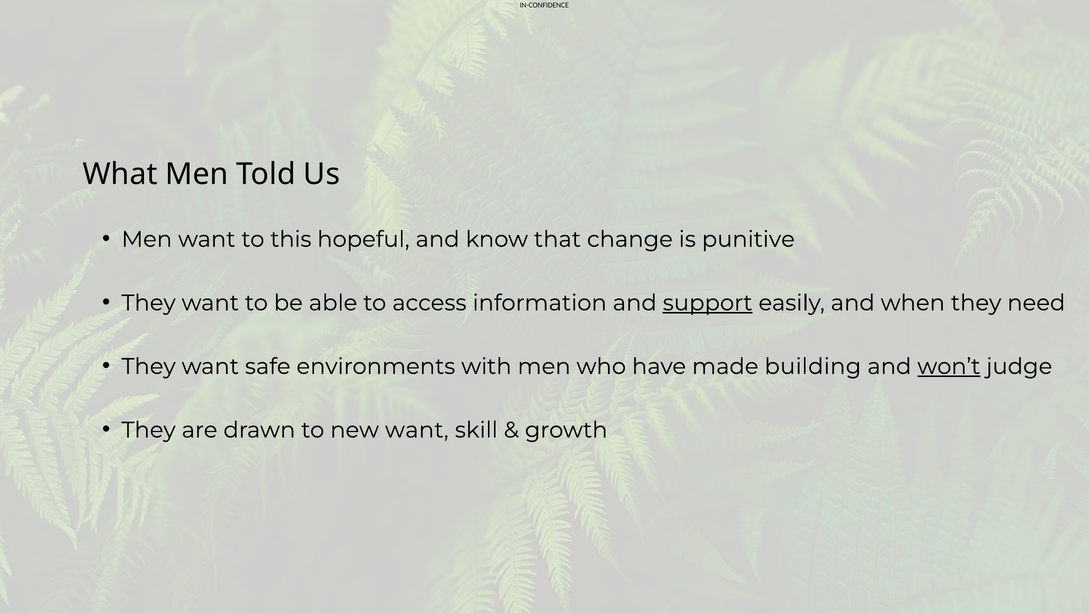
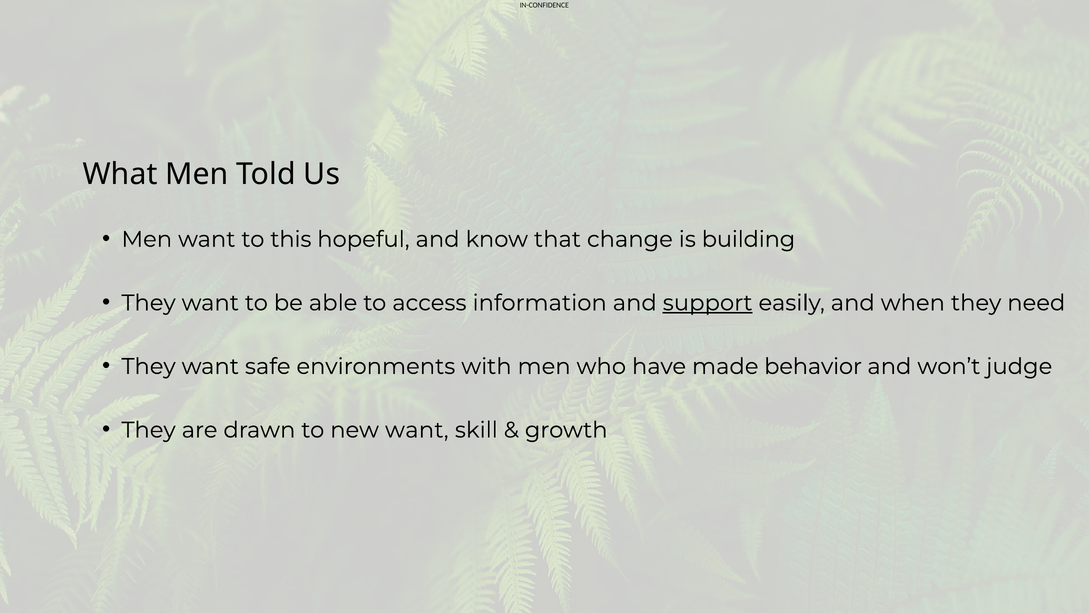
punitive: punitive -> building (748, 239)
building: building -> behavior (813, 366)
won’t underline: present -> none (949, 366)
